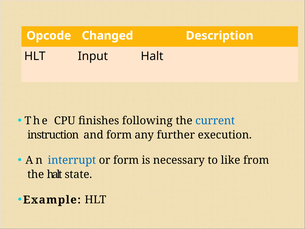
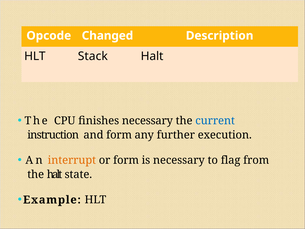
Input: Input -> Stack (93, 56)
finishes following: following -> necessary (147, 121)
interrupt colour: blue -> orange (72, 160)
like: like -> flag (231, 160)
